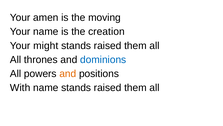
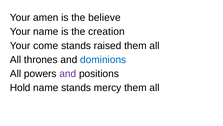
moving: moving -> believe (104, 18)
might: might -> come (46, 45)
and colour: orange -> purple (68, 73)
With: With -> Hold (20, 87)
name stands raised: raised -> mercy (108, 87)
